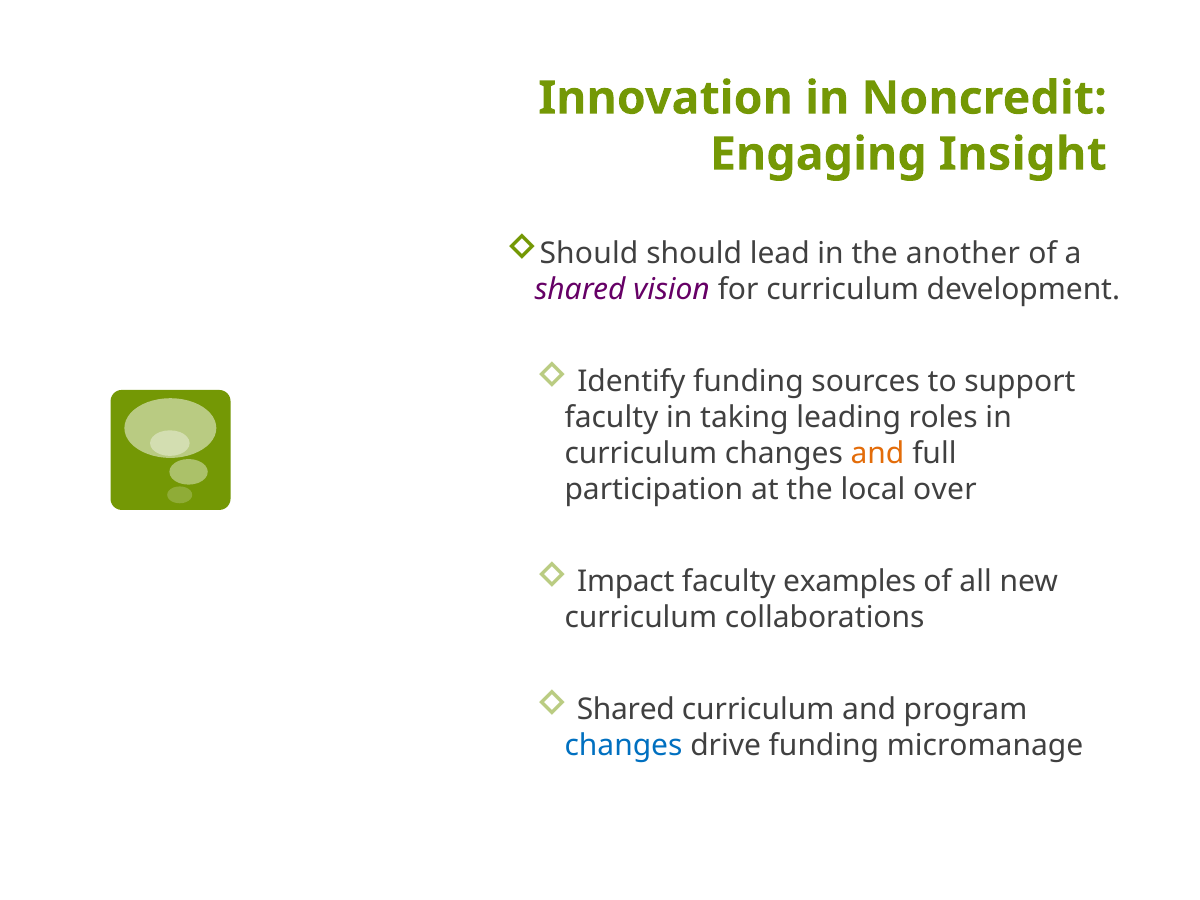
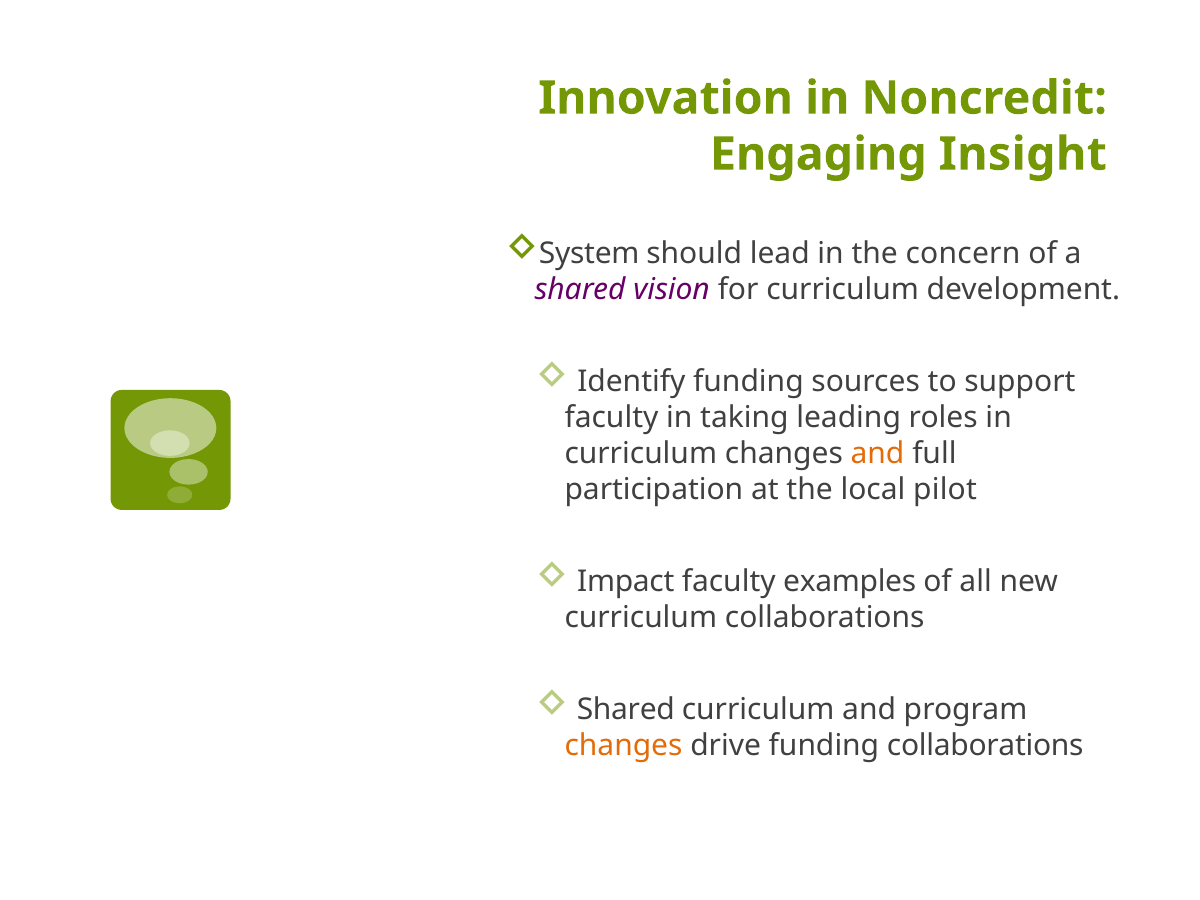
Should: Should -> System (589, 253)
another: another -> concern (963, 253)
over: over -> pilot (945, 489)
changes colour: blue -> orange (624, 745)
funding micromanage: micromanage -> collaborations (985, 745)
